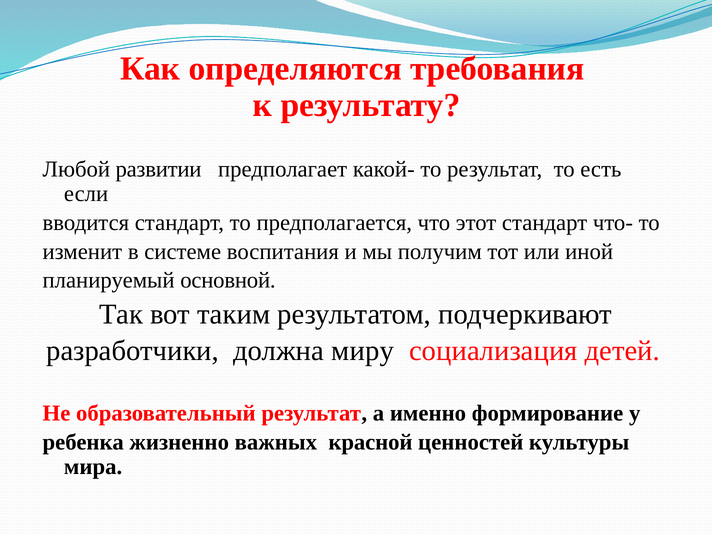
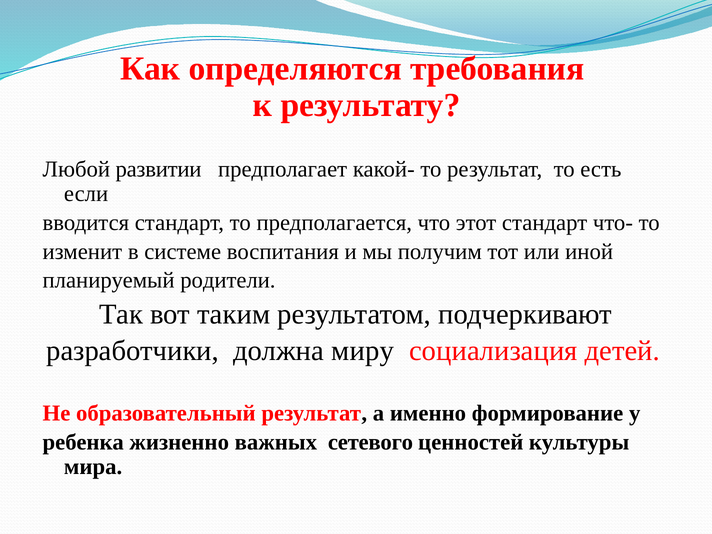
основной: основной -> родители (228, 280)
красной: красной -> сетевого (371, 442)
